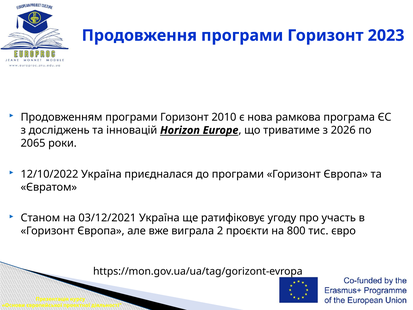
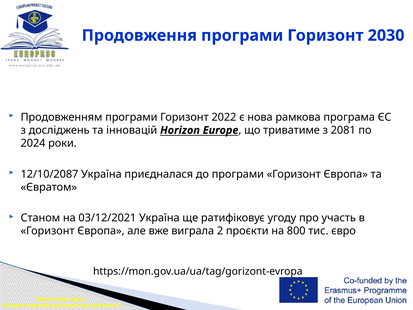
2023: 2023 -> 2030 (386, 35)
2010: 2010 -> 2022 (224, 117)
2026: 2026 -> 2081 (343, 130)
2065: 2065 -> 2024 (33, 143)
12/10/2022: 12/10/2022 -> 12/10/2087 (49, 174)
